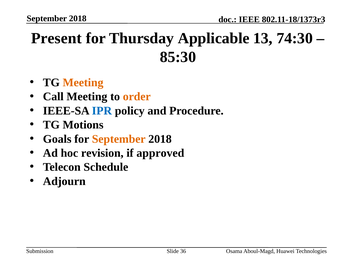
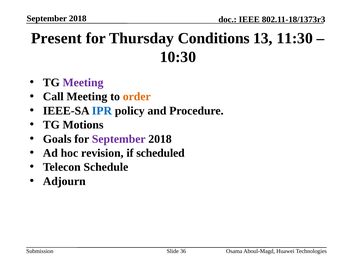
Applicable: Applicable -> Conditions (214, 38)
74:30: 74:30 -> 11:30 (295, 38)
85:30: 85:30 -> 10:30 (178, 57)
Meeting colour: orange -> purple (83, 83)
September colour: orange -> purple (119, 139)
approved: approved -> scheduled (160, 153)
